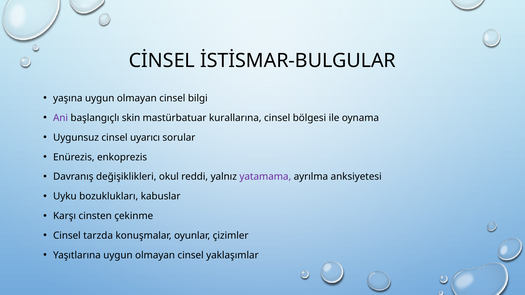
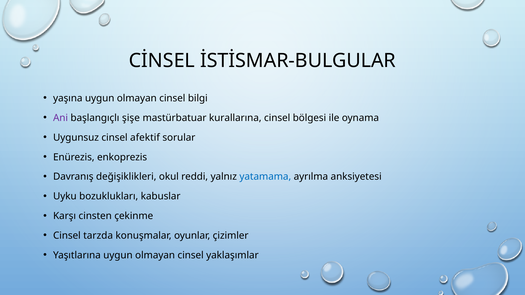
skin: skin -> şişe (131, 118)
uyarıcı: uyarıcı -> afektif (145, 138)
yatamama colour: purple -> blue (265, 177)
